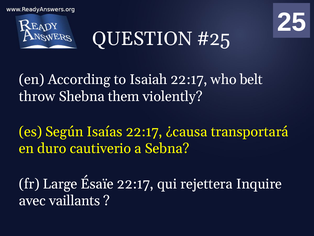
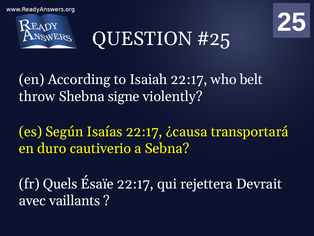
them: them -> signe (124, 96)
Large: Large -> Quels (60, 184)
Inquire: Inquire -> Devrait (259, 184)
